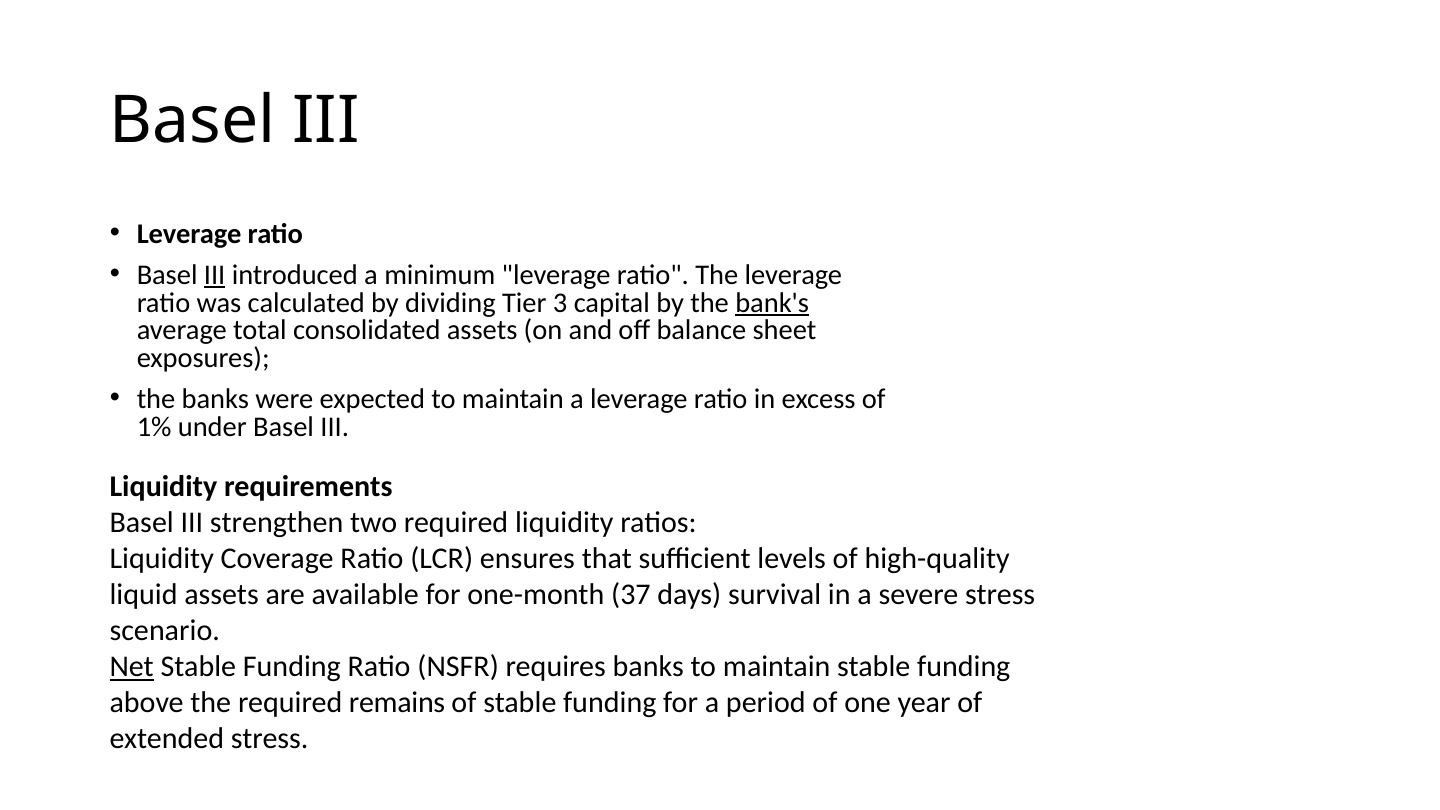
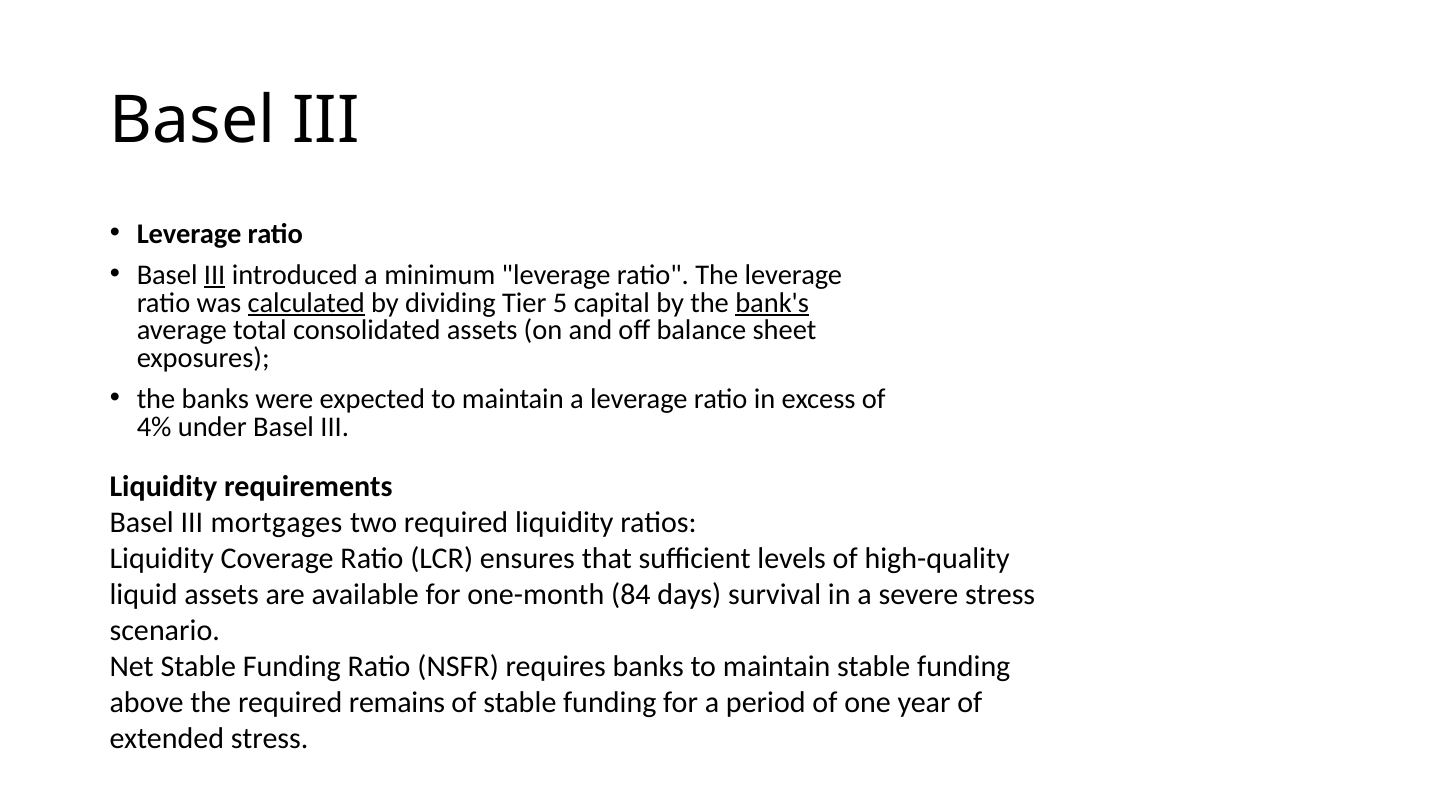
calculated underline: none -> present (306, 303)
3: 3 -> 5 (560, 303)
1%: 1% -> 4% (154, 427)
strengthen: strengthen -> mortgages (276, 523)
37: 37 -> 84 (631, 595)
Net underline: present -> none (132, 667)
